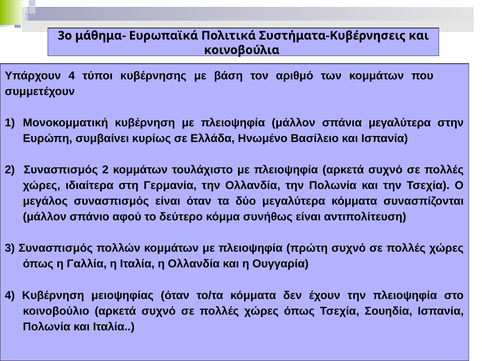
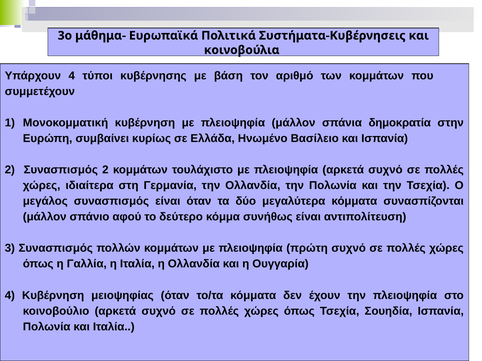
σπάνια μεγαλύτερα: μεγαλύτερα -> δημοκρατία (400, 123)
